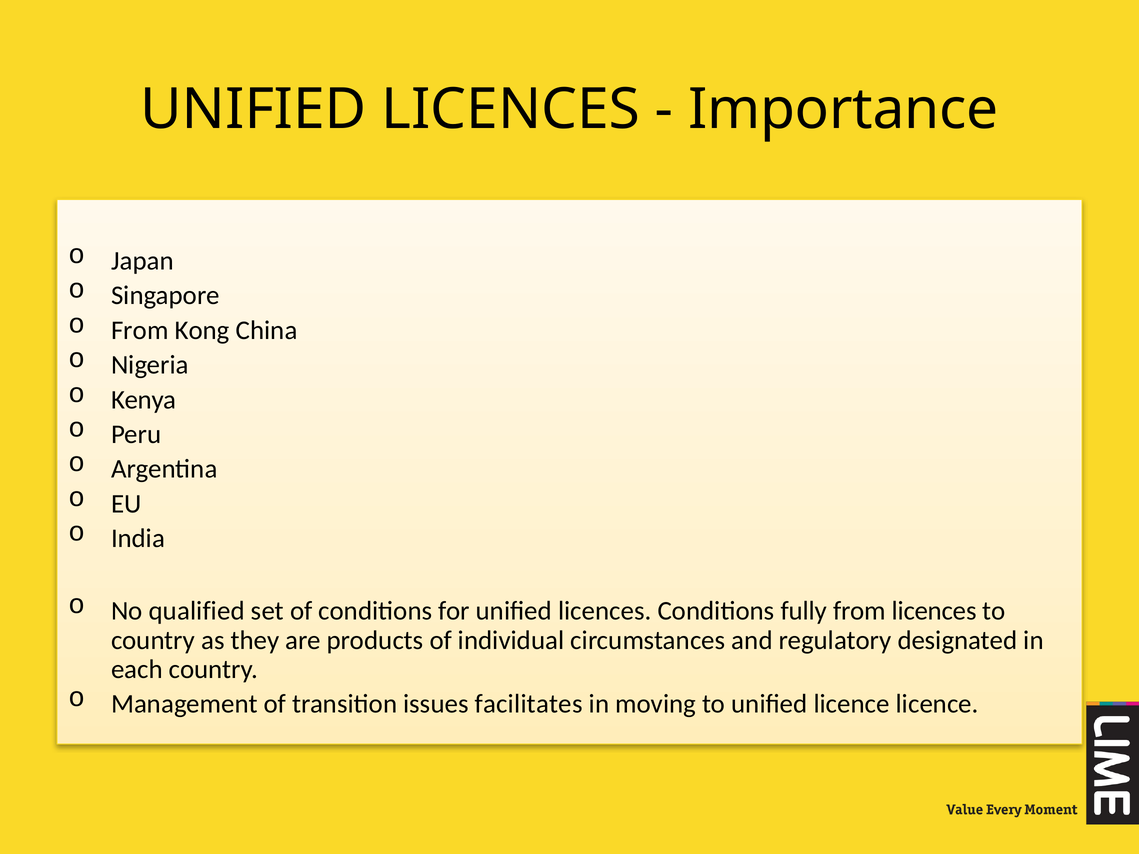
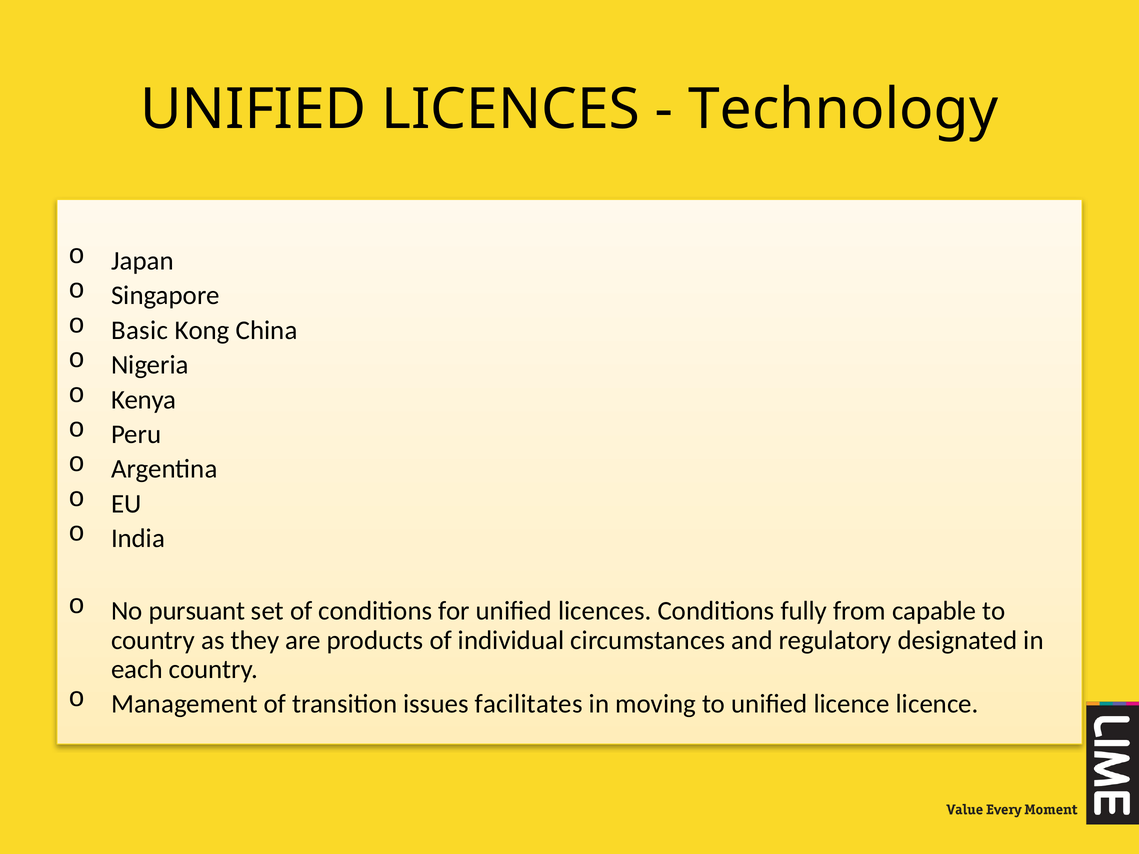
Importance: Importance -> Technology (843, 109)
From: From -> Basic (140, 330)
qualified: qualified -> pursuant (197, 611)
from licences: licences -> capable (934, 611)
